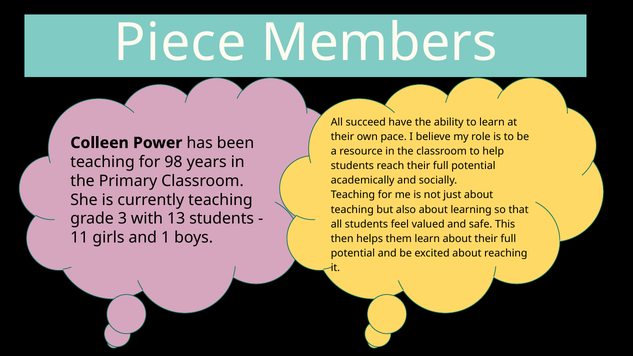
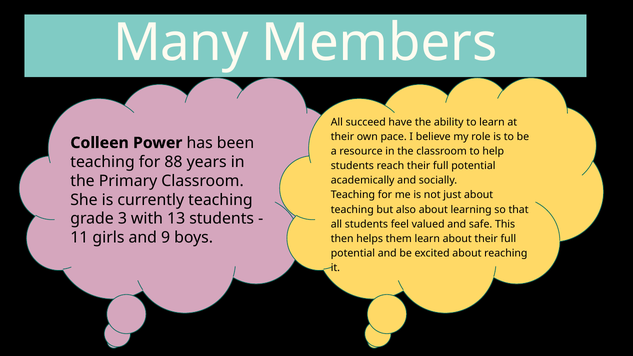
Piece: Piece -> Many (181, 43)
98: 98 -> 88 (173, 162)
1: 1 -> 9 (166, 238)
